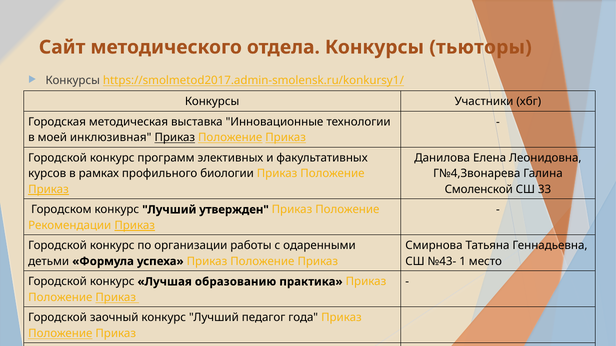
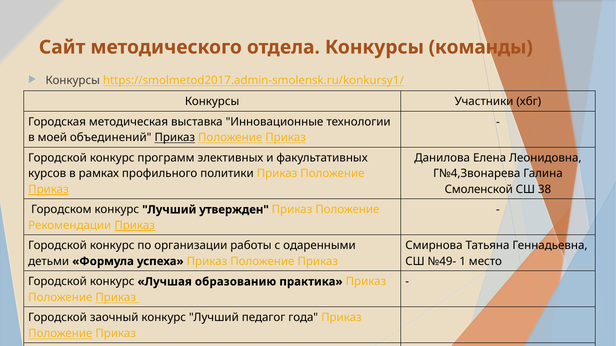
тьюторы: тьюторы -> команды (481, 47)
инклюзивная: инклюзивная -> объединений (111, 138)
биологии: биологии -> политики (227, 174)
33: 33 -> 38 (545, 190)
№43-: №43- -> №49- (442, 262)
